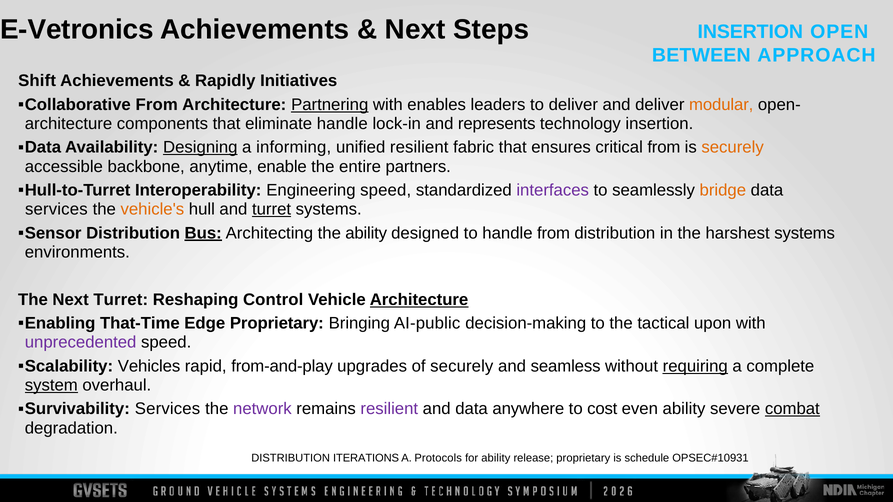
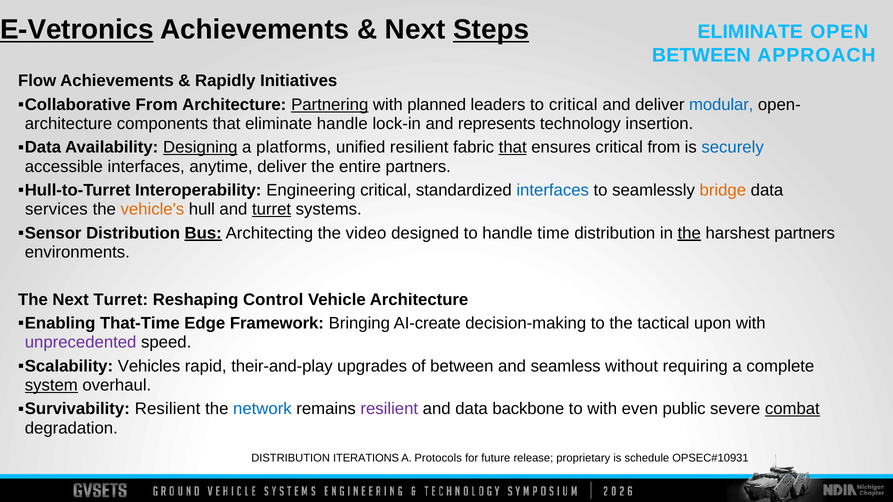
E-Vetronics underline: none -> present (77, 30)
Steps underline: none -> present (491, 30)
INSERTION: INSERTION -> ELIMINATE (750, 32)
Shift: Shift -> Flow (37, 81)
enables: enables -> planned (437, 105)
to deliver: deliver -> critical (573, 105)
modular colour: orange -> blue (721, 105)
informing: informing -> platforms (294, 148)
that underline: none -> present (513, 148)
securely colour: orange -> blue (733, 148)
accessible backbone: backbone -> interfaces (146, 167)
anytime enable: enable -> deliver (282, 167)
Engineering speed: speed -> critical (386, 190)
interfaces colour: purple -> blue (553, 190)
the ability: ability -> video (366, 233)
handle from: from -> time (553, 233)
the underline: none -> present (689, 233)
harshest systems: systems -> partners (805, 233)
Architecture underline: present -> none (419, 300)
Edge Proprietary: Proprietary -> Framework (277, 324)
AI-public: AI-public -> AI-create (427, 324)
from-and-play: from-and-play -> their-and-play (282, 366)
of securely: securely -> between (462, 366)
requiring underline: present -> none (695, 366)
Services: Services -> Resilient (168, 409)
network colour: purple -> blue (262, 409)
anywhere: anywhere -> backbone (528, 409)
to cost: cost -> with (602, 409)
even ability: ability -> public (684, 409)
for ability: ability -> future (496, 458)
